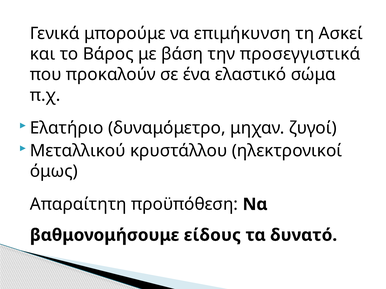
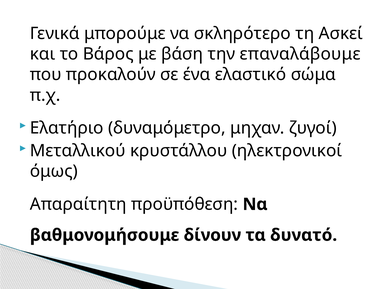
επιμήκυνση: επιμήκυνση -> σκληρότερο (242, 34)
προσεγγιστικά: προσεγγιστικά -> επαναλάβουμε (300, 54)
είδους: είδους -> δίνουν (212, 236)
